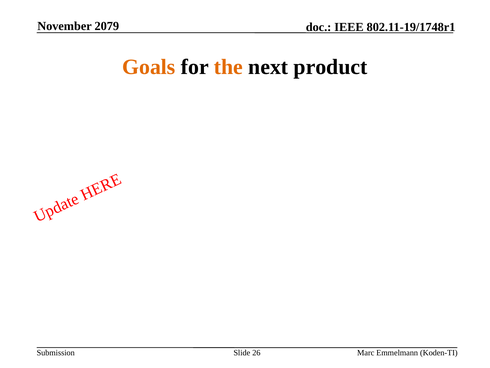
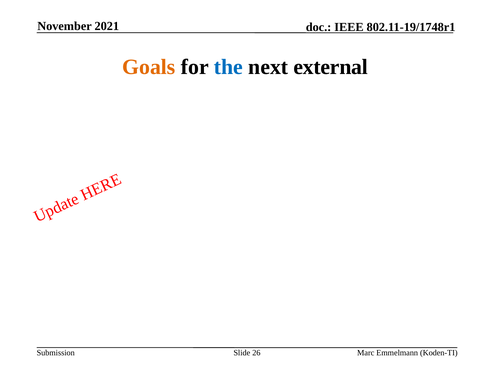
2079: 2079 -> 2021 (107, 26)
the colour: orange -> blue (228, 67)
product: product -> external (331, 67)
